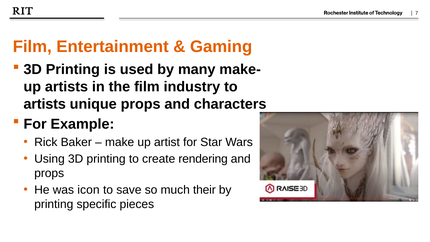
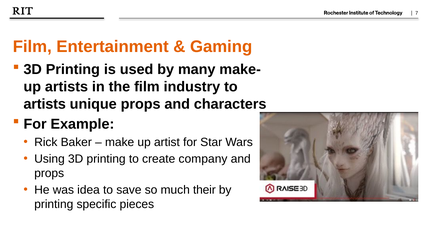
rendering: rendering -> company (203, 159)
icon: icon -> idea (89, 190)
